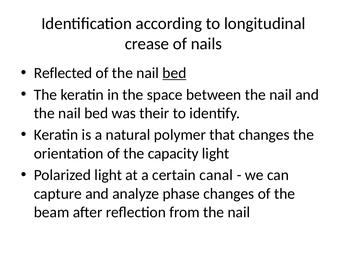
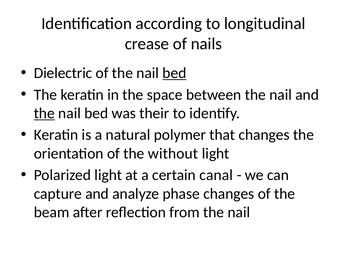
Reflected: Reflected -> Dielectric (63, 73)
the underline: none -> present (44, 113)
capacity: capacity -> without (173, 153)
